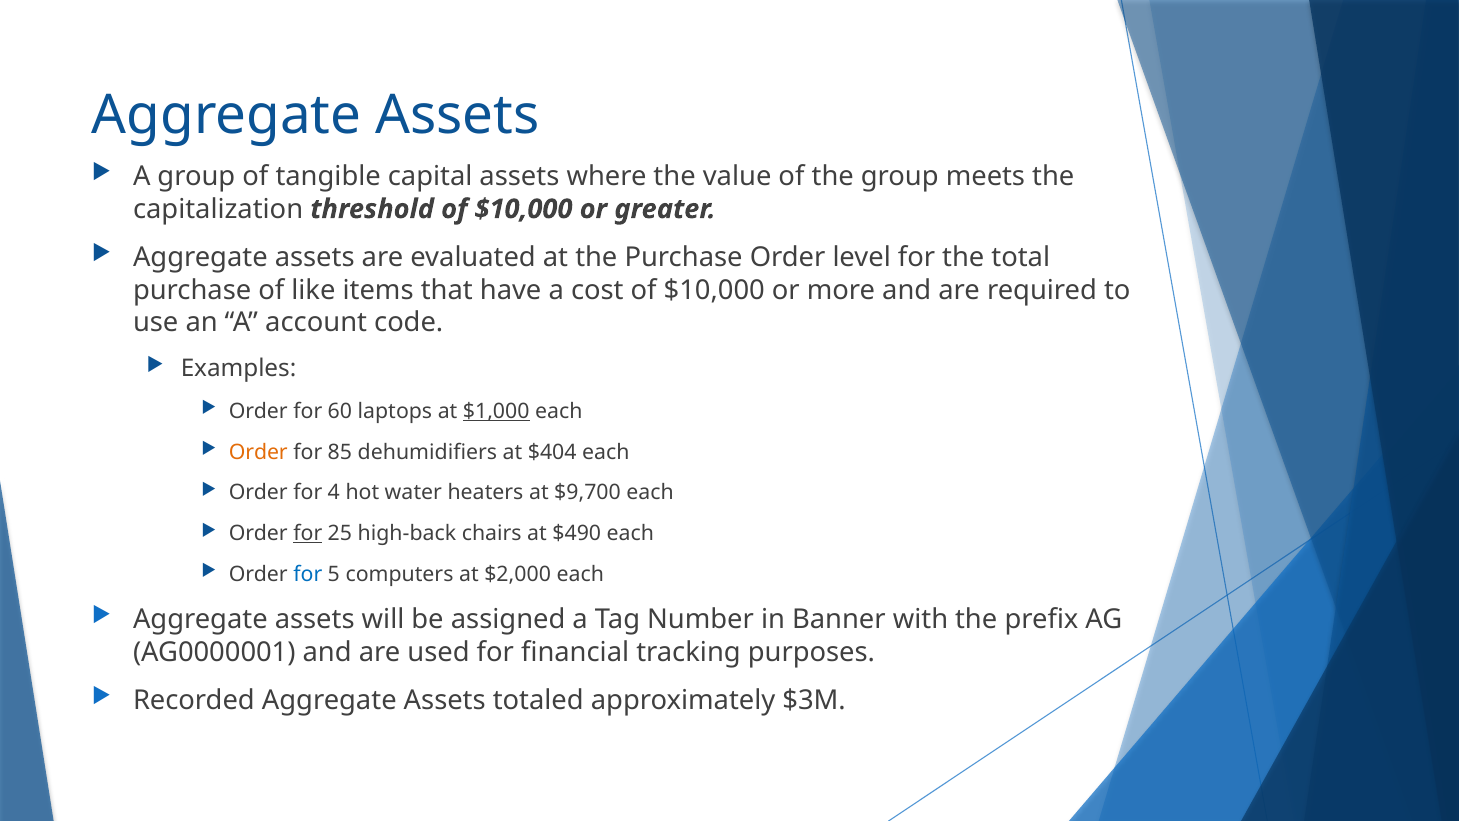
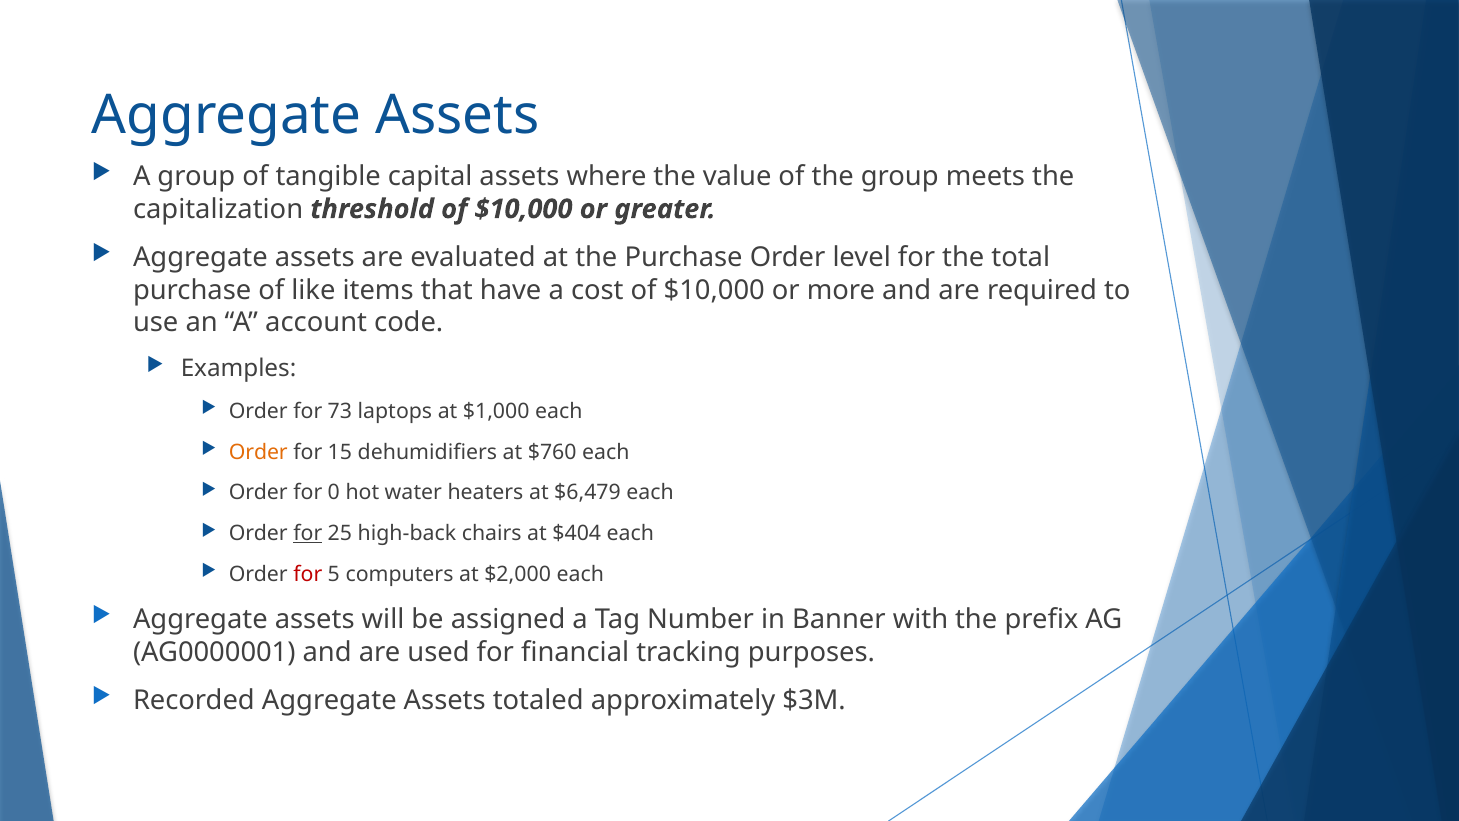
60: 60 -> 73 (340, 411)
$1,000 underline: present -> none (496, 411)
85: 85 -> 15 (340, 452)
$404: $404 -> $760 (552, 452)
4: 4 -> 0 (334, 493)
$9,700: $9,700 -> $6,479 (587, 493)
$490: $490 -> $404 (577, 533)
for colour: blue -> red (308, 574)
